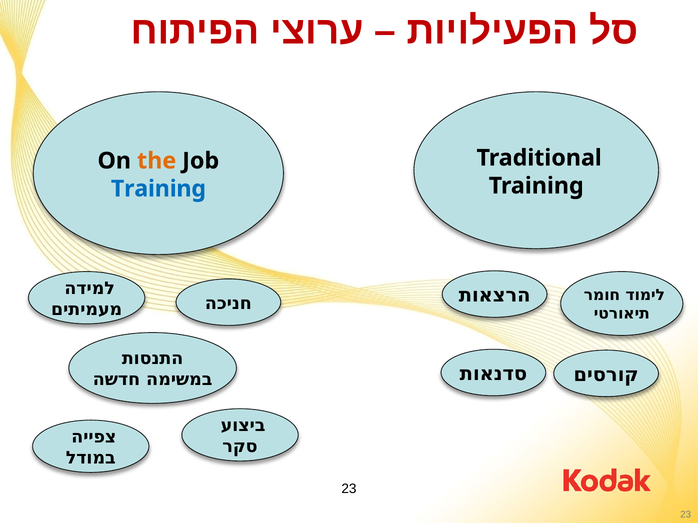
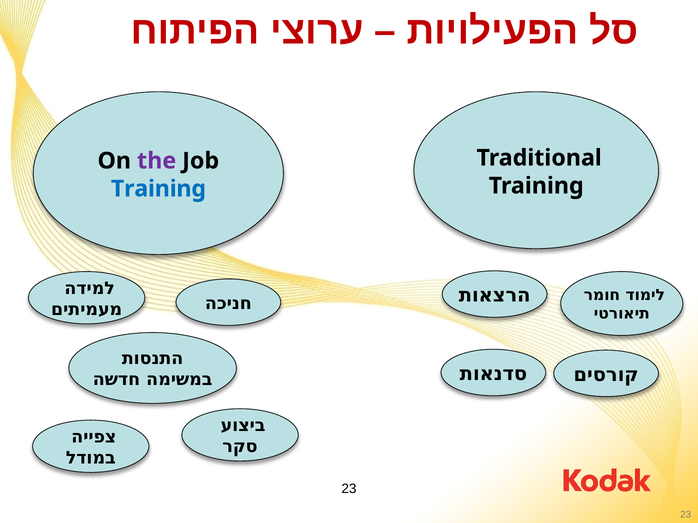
the colour: orange -> purple (157, 161)
